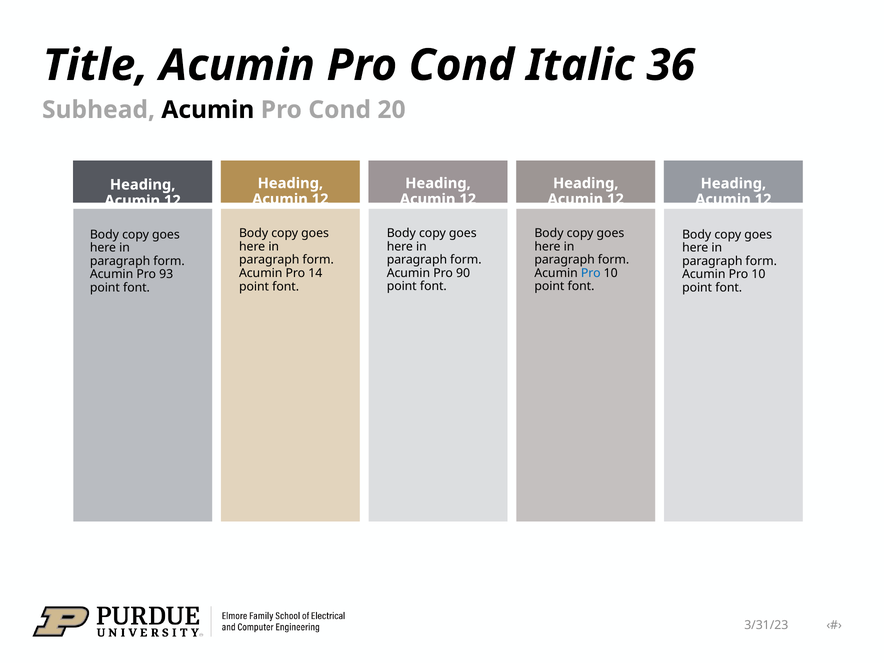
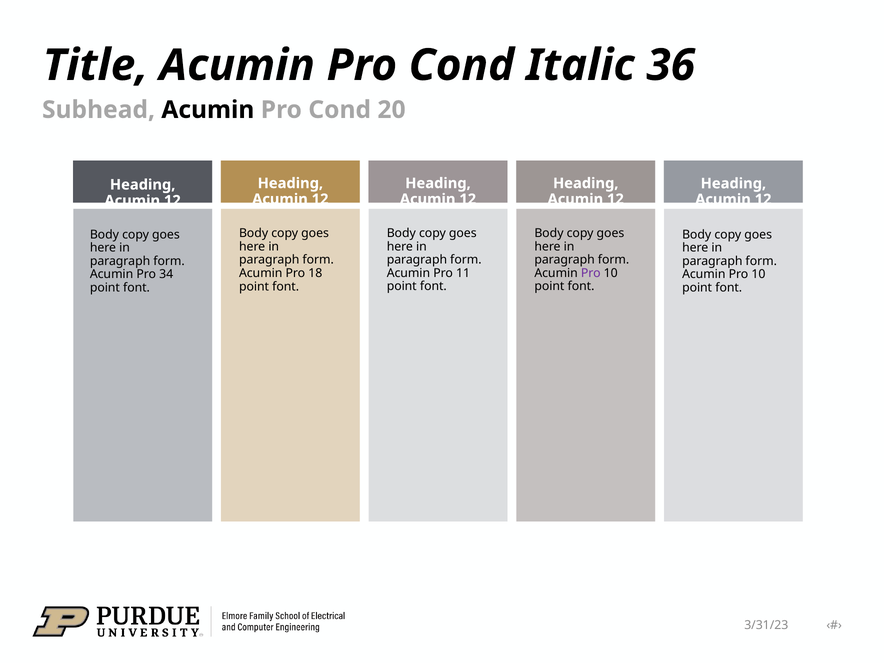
90: 90 -> 11 (463, 273)
Pro colour: blue -> purple (591, 273)
14: 14 -> 18 (315, 273)
93: 93 -> 34 (166, 274)
